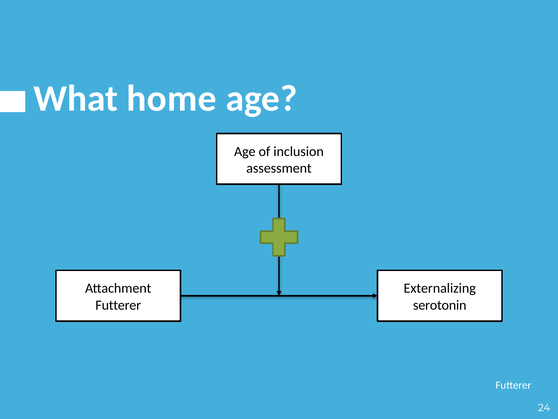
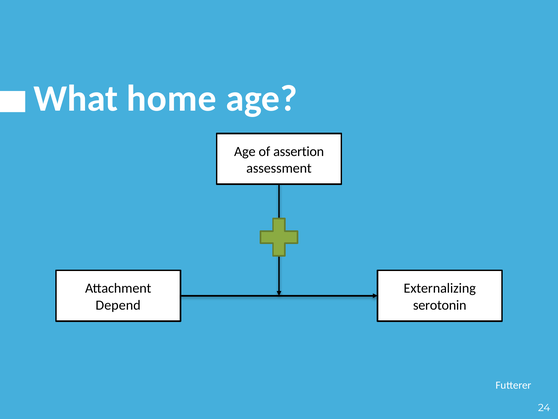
inclusion: inclusion -> assertion (299, 151)
Futterer: Futterer -> Depend (118, 305)
